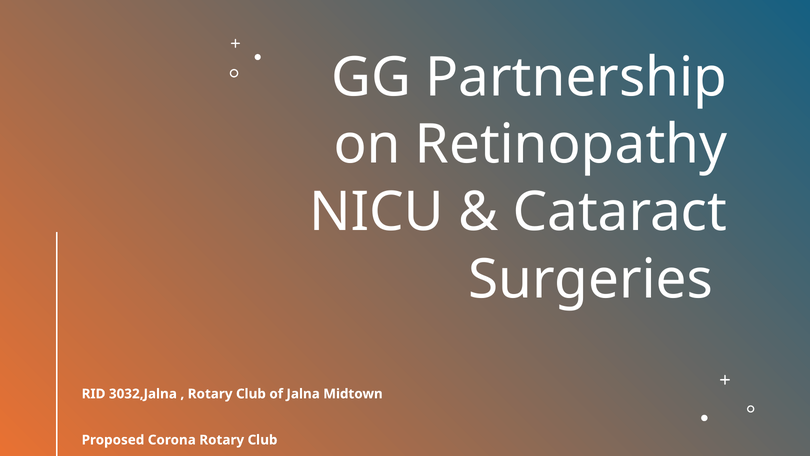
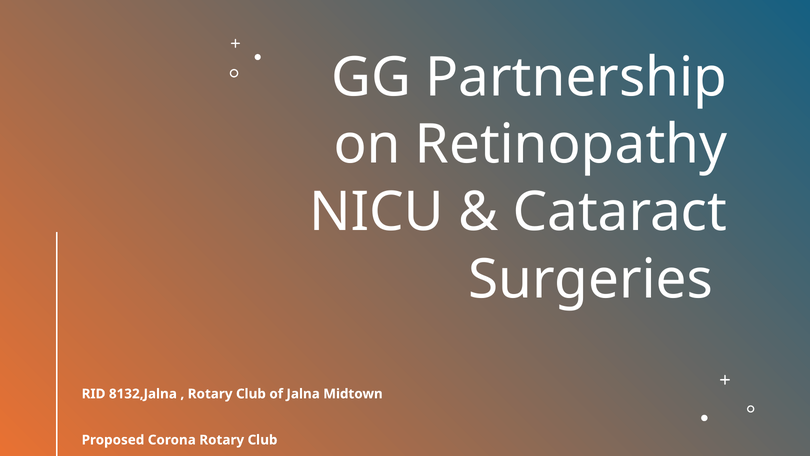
3032,Jalna: 3032,Jalna -> 8132,Jalna (143, 394)
